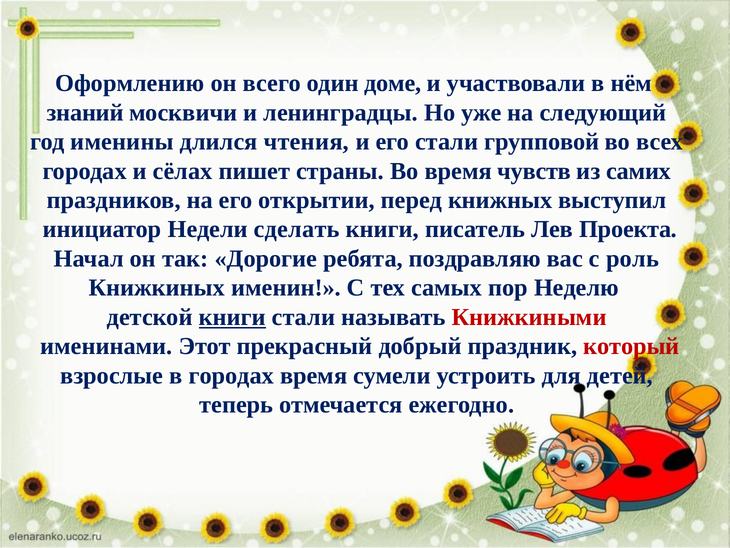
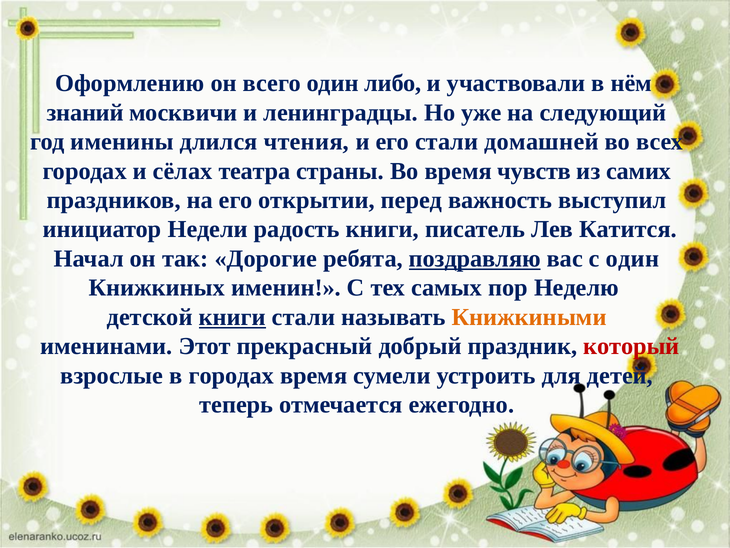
доме: доме -> либо (393, 83)
групповой: групповой -> домашней (541, 142)
пишет: пишет -> театра (254, 171)
книжных: книжных -> важность (500, 200)
сделать: сделать -> радость (297, 229)
Проекта: Проекта -> Катится (628, 229)
поздравляю underline: none -> present (475, 258)
с роль: роль -> один (633, 258)
Книжкиными colour: red -> orange (529, 317)
